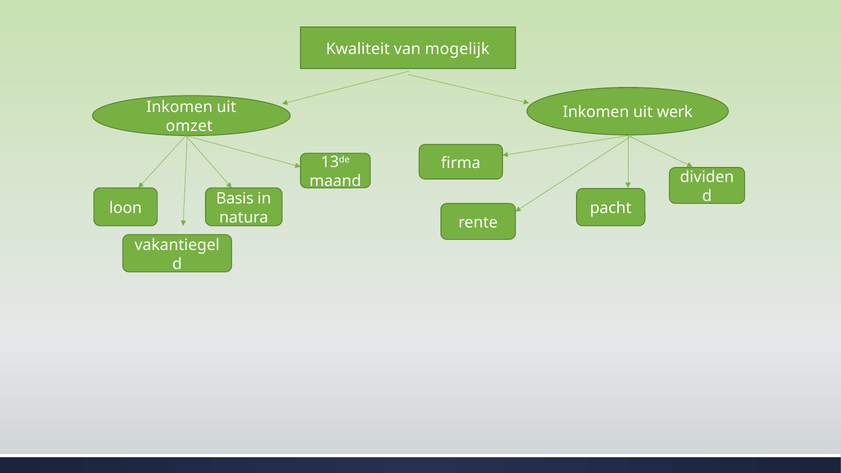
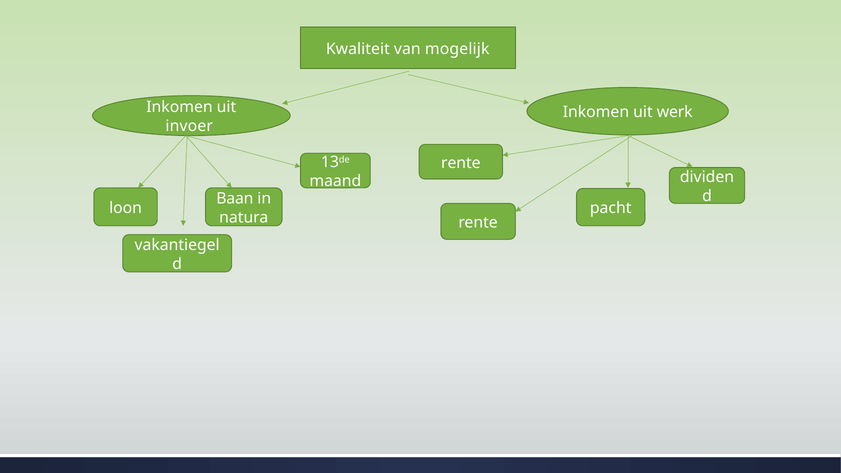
omzet: omzet -> invoer (189, 126)
firma: firma -> rente (461, 163)
Basis: Basis -> Baan (235, 198)
